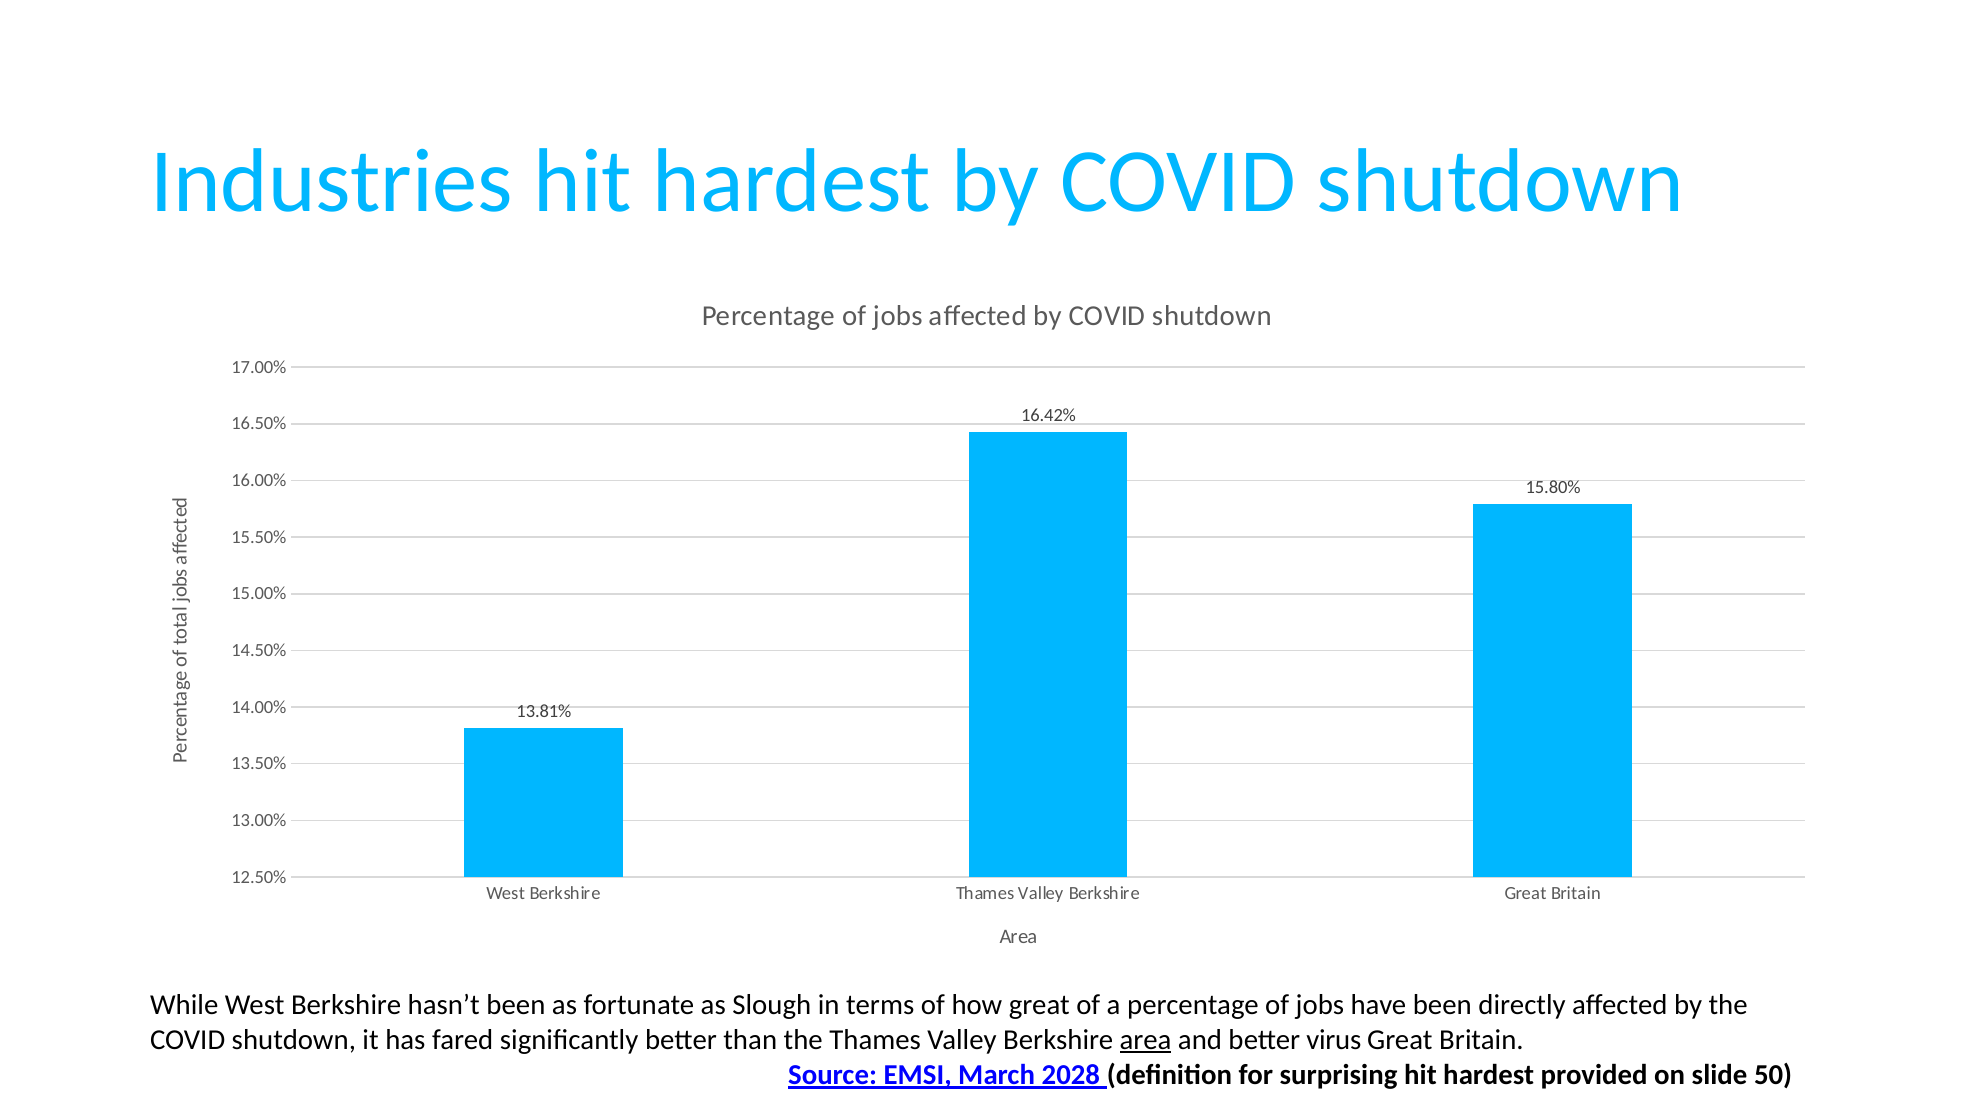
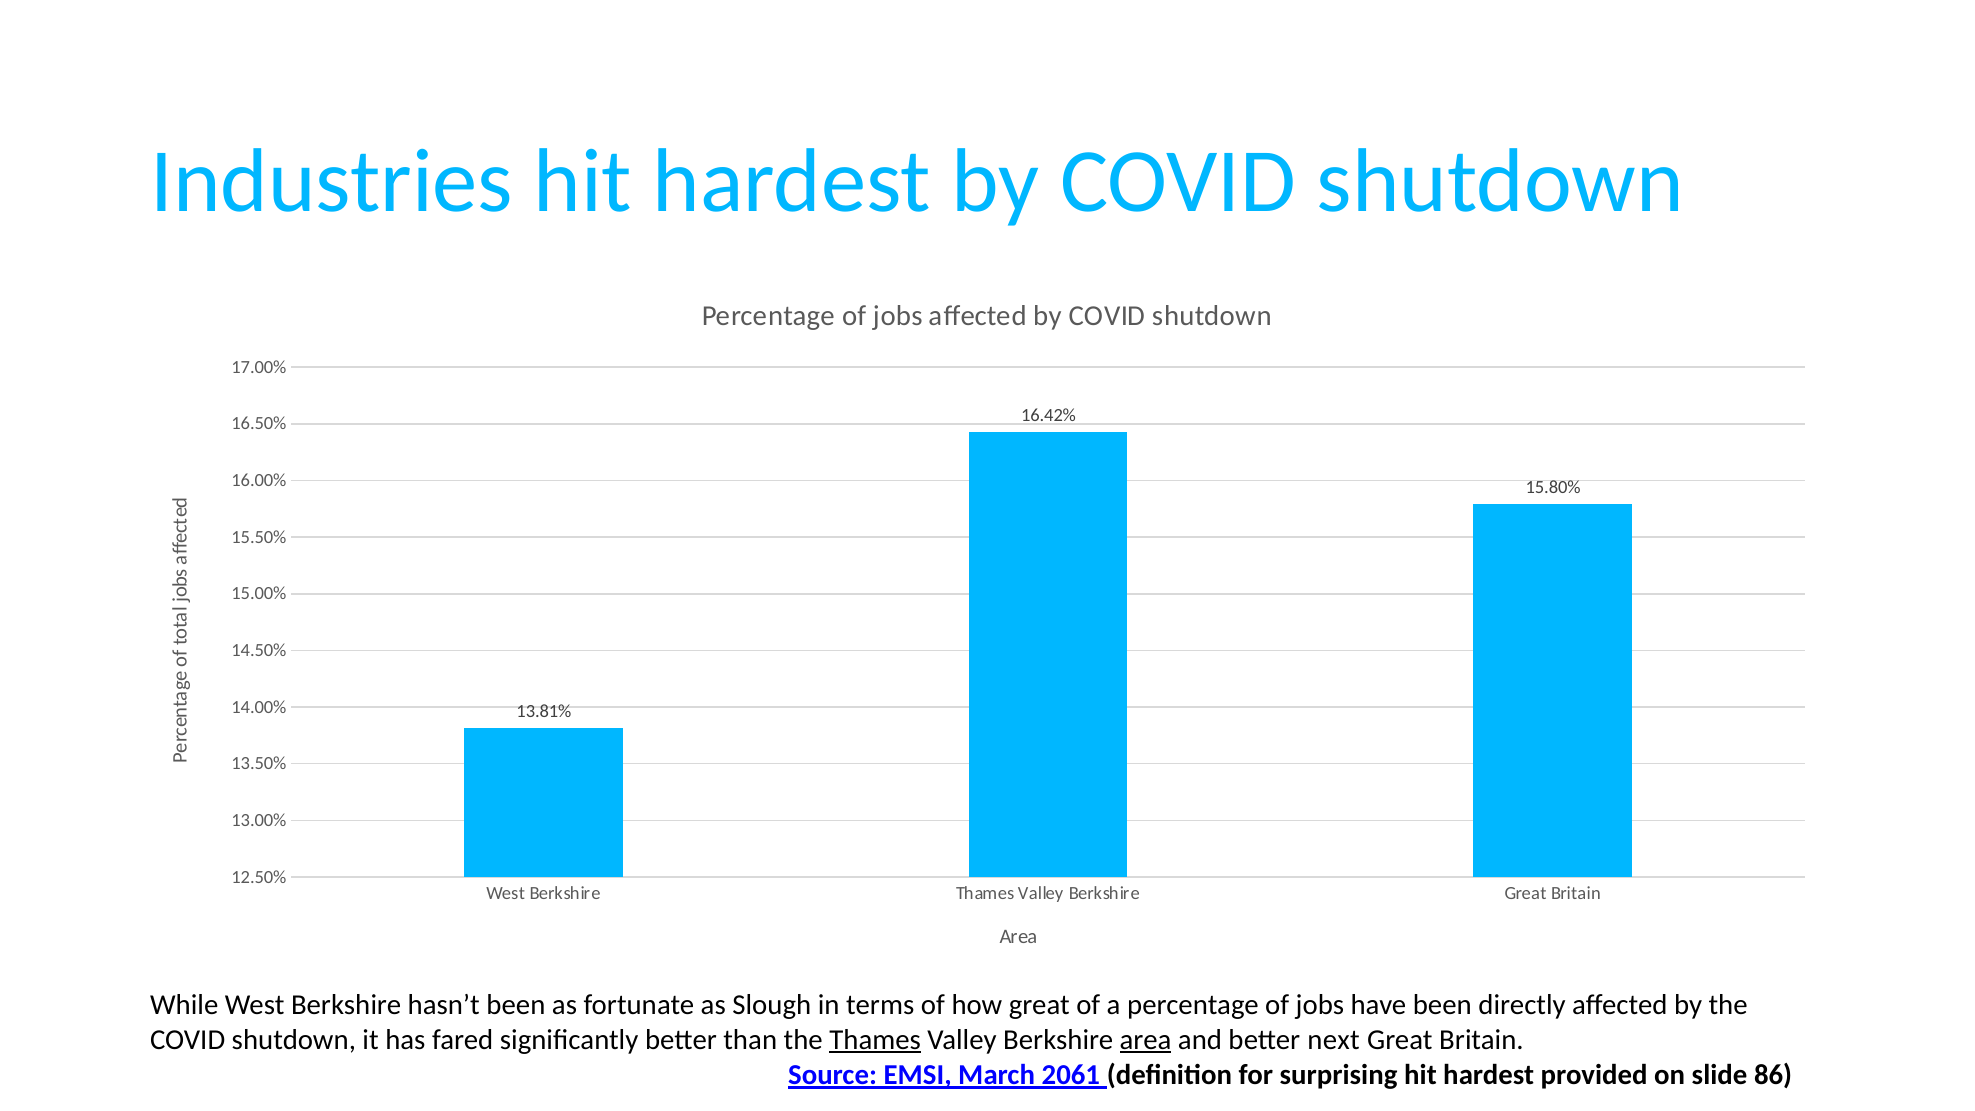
Thames underline: none -> present (875, 1040)
virus: virus -> next (1334, 1040)
2028: 2028 -> 2061 (1071, 1074)
50: 50 -> 86 (1773, 1074)
